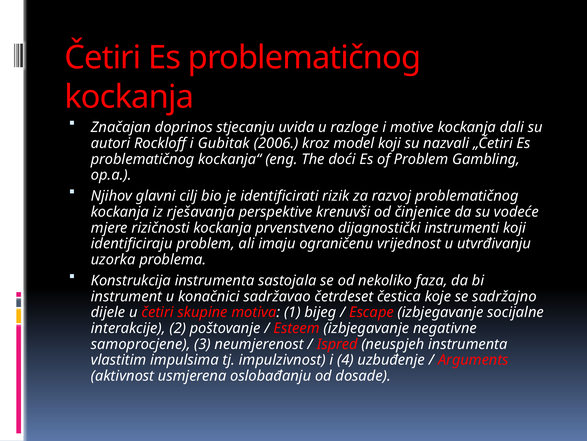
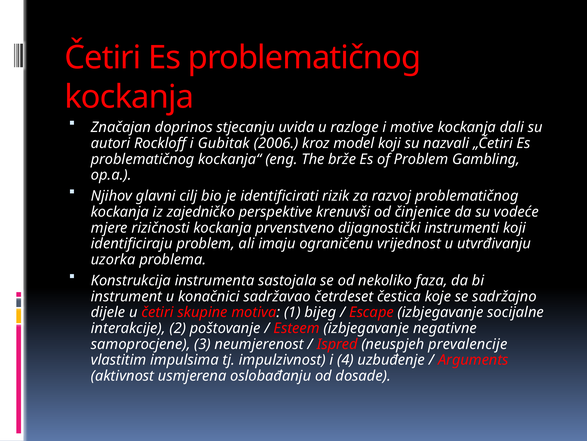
doći: doći -> brže (342, 159)
rješavanja: rješavanja -> zajedničko (201, 212)
neuspjeh instrumenta: instrumenta -> prevalencije (468, 344)
